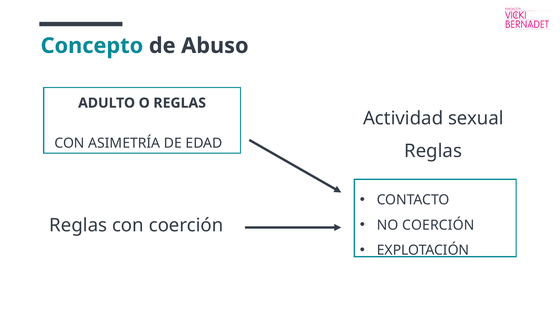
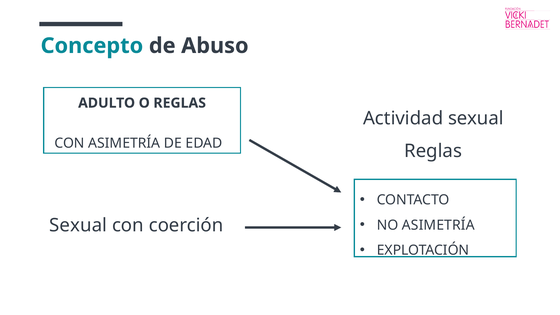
NO COERCIÓN: COERCIÓN -> ASIMETRÍA (438, 225)
Reglas: Reglas -> Sexual (78, 225)
